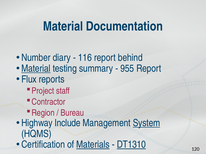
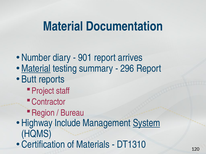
116: 116 -> 901 (85, 58)
behind: behind -> arrives (130, 58)
955: 955 -> 296 (127, 69)
Flux: Flux -> Butt (29, 80)
Materials underline: present -> none (93, 145)
DT1310 underline: present -> none (131, 145)
